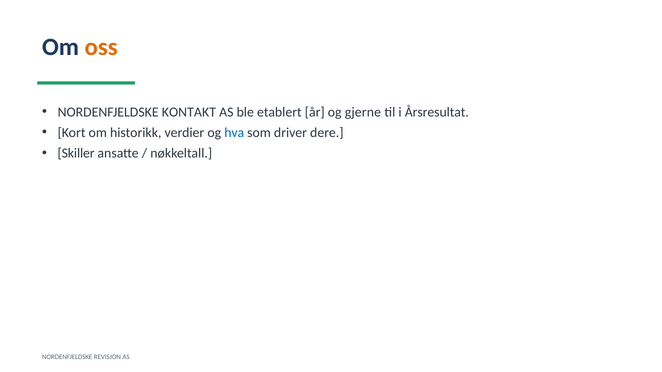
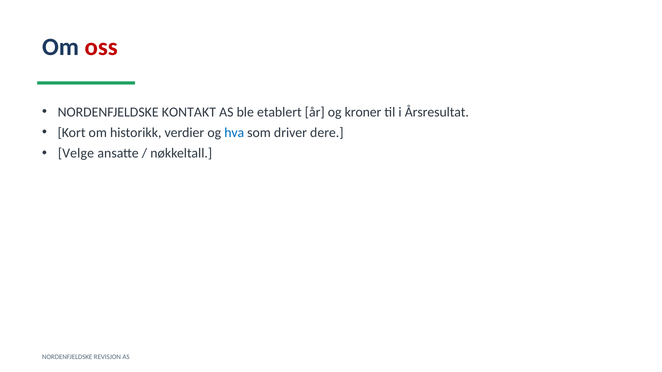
oss colour: orange -> red (101, 47)
gjerne: gjerne -> kroner (363, 112)
Skiller: Skiller -> Velge (76, 154)
